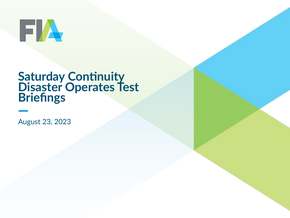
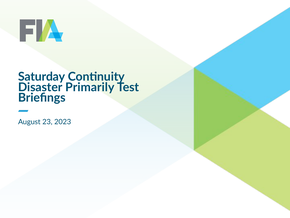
Operates: Operates -> Primarily (90, 87)
